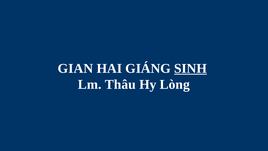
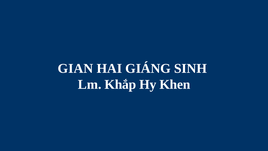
SINH underline: present -> none (190, 68)
Thâu: Thâu -> Khắp (120, 84)
Lòng: Lòng -> Khen (175, 84)
